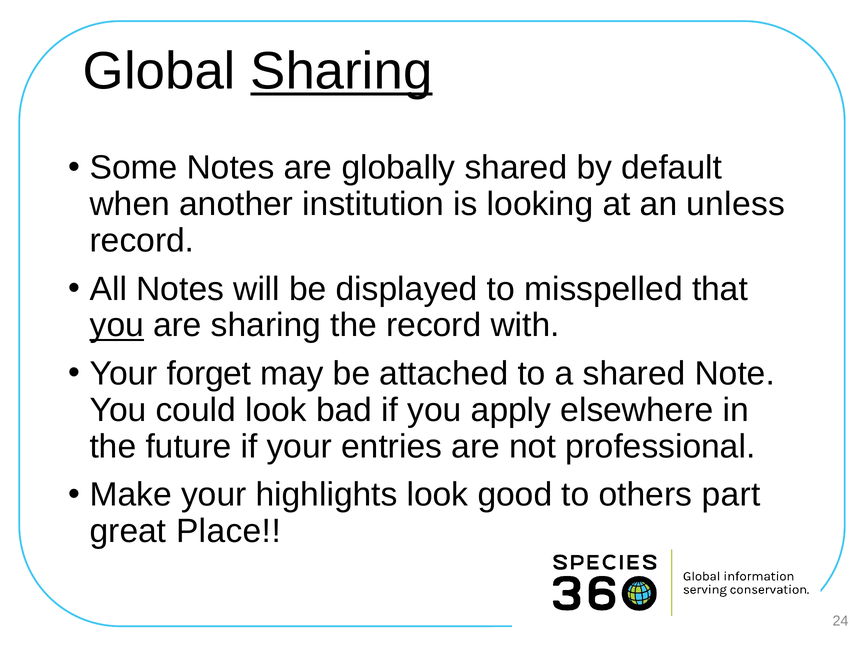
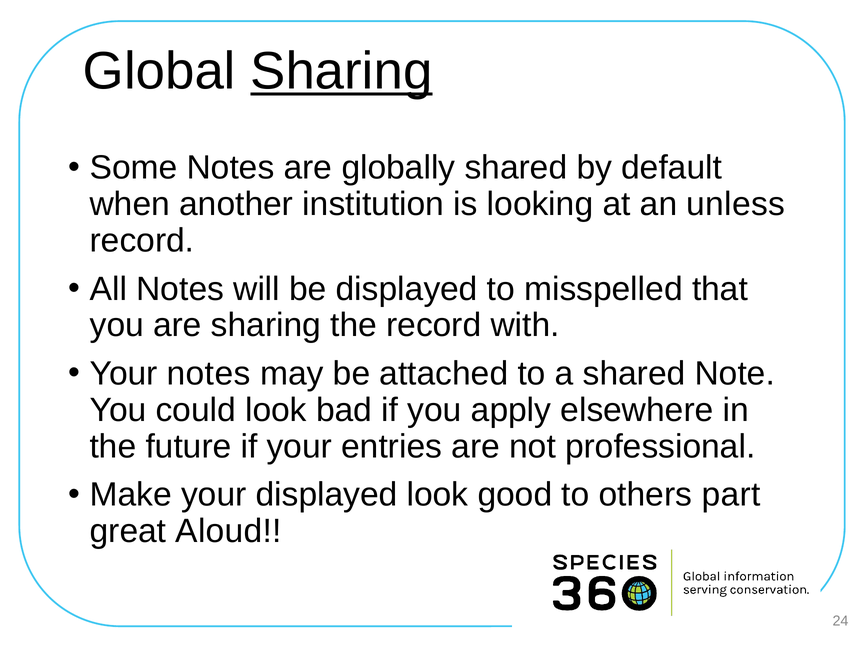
you underline: present -> none (117, 325)
Your forget: forget -> notes (209, 374)
your highlights: highlights -> displayed (327, 495)
Place: Place -> Aloud (228, 531)
